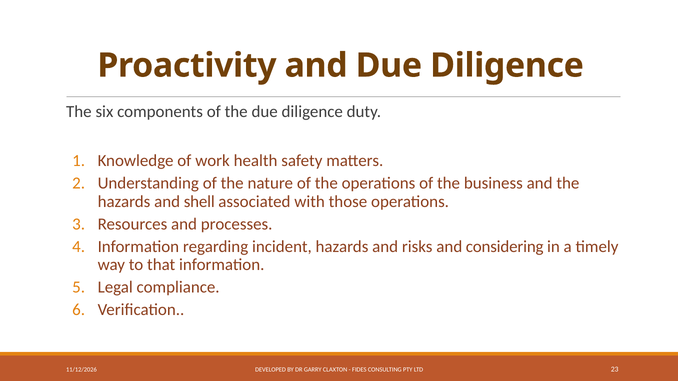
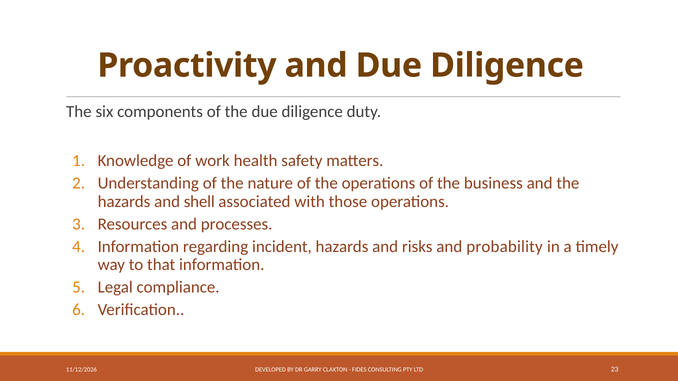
considering: considering -> probability (505, 247)
